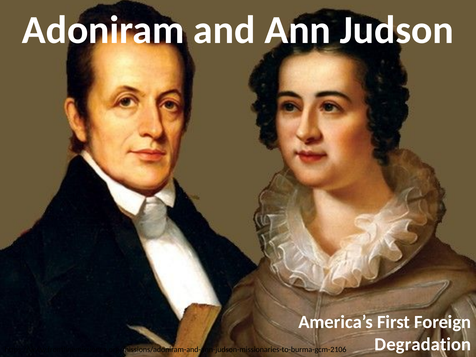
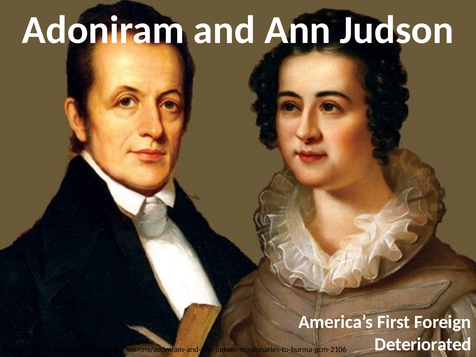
Degradation: Degradation -> Deteriorated (423, 344)
